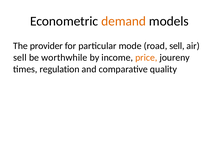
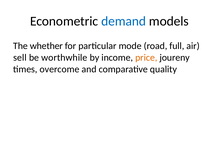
demand colour: orange -> blue (124, 21)
provider: provider -> whether (46, 46)
road sell: sell -> full (177, 46)
regulation: regulation -> overcome (59, 69)
